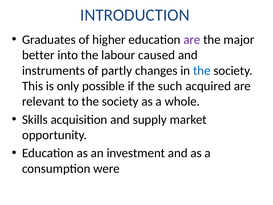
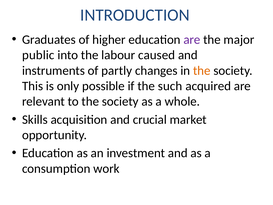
better: better -> public (38, 55)
the colour: blue -> orange (202, 70)
supply: supply -> crucial (150, 119)
were: were -> work (106, 168)
